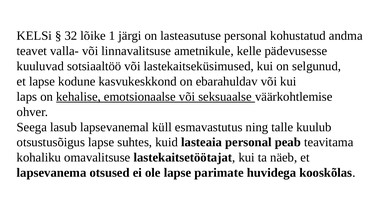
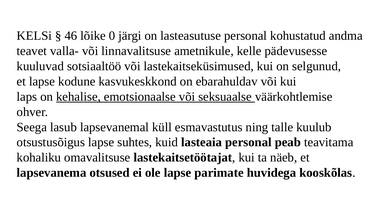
32: 32 -> 46 (71, 36)
1: 1 -> 0 (112, 36)
